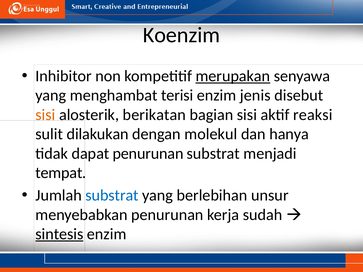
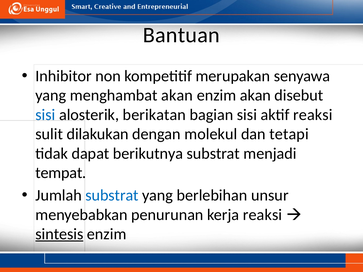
Koenzim: Koenzim -> Bantuan (181, 35)
merupakan underline: present -> none (233, 76)
menghambat terisi: terisi -> akan (177, 96)
enzim jenis: jenis -> akan (255, 96)
sisi colour: orange -> blue (45, 115)
hanya: hanya -> tetapi (289, 134)
dapat penurunan: penurunan -> berikutnya (148, 154)
kerja sudah: sudah -> reaksi (262, 215)
